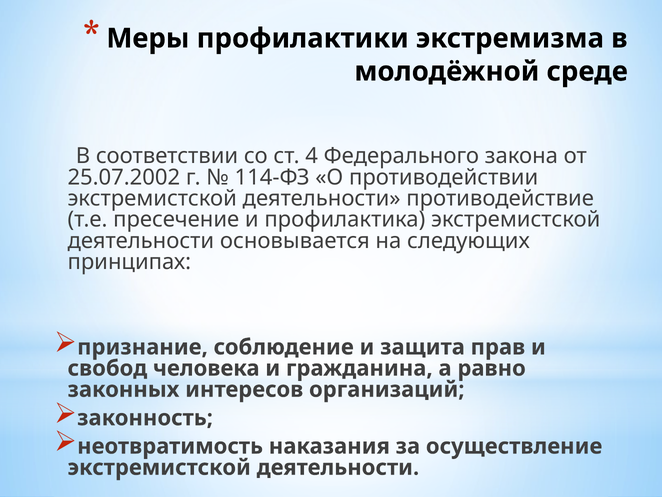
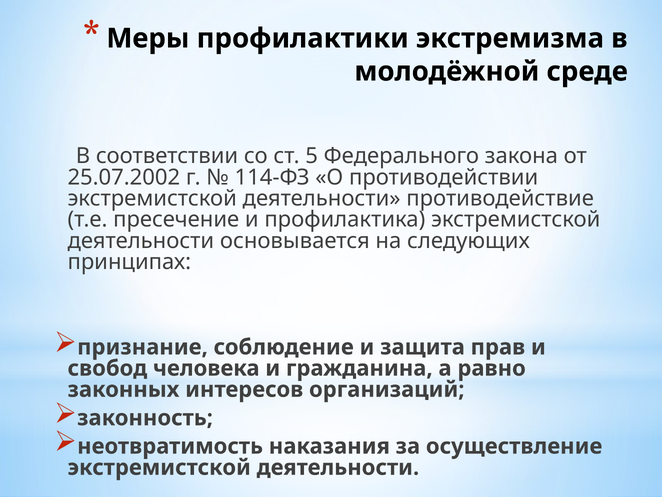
4: 4 -> 5 (312, 156)
